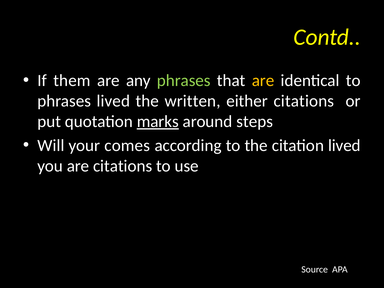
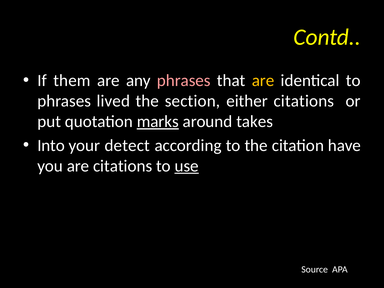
phrases colour: light green -> pink (184, 81)
written: written -> section (192, 101)
steps: steps -> takes (255, 122)
Will: Will -> Into (51, 145)
comes: comes -> detect (127, 145)
citation lived: lived -> have (344, 145)
use underline: none -> present (187, 166)
